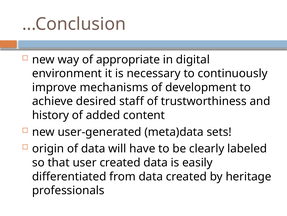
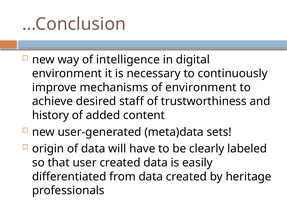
appropriate: appropriate -> intelligence (128, 59)
of development: development -> environment (201, 87)
